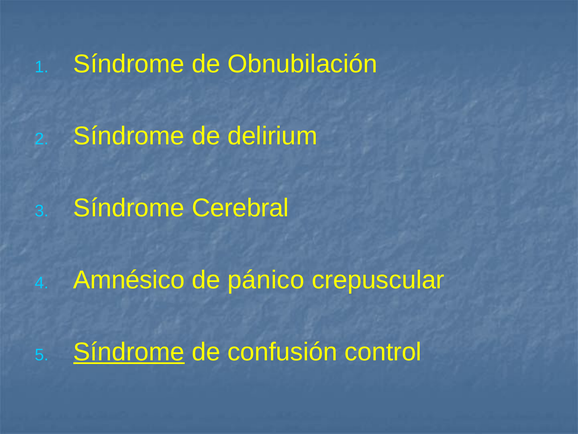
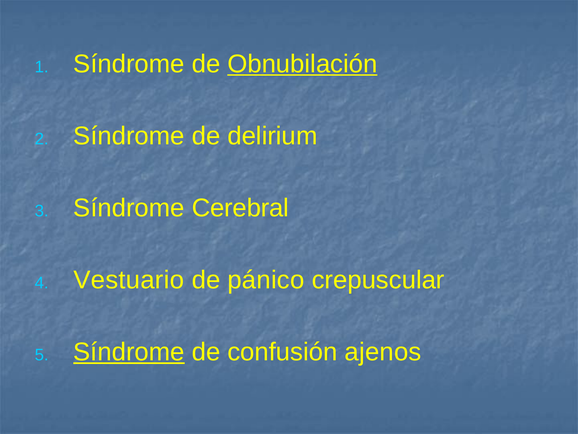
Obnubilación underline: none -> present (302, 64)
Amnésico: Amnésico -> Vestuario (129, 280)
control: control -> ajenos (383, 352)
